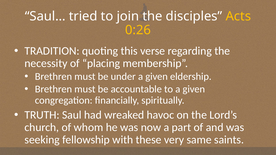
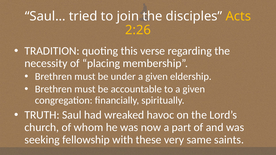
0:26: 0:26 -> 2:26 (138, 30)
